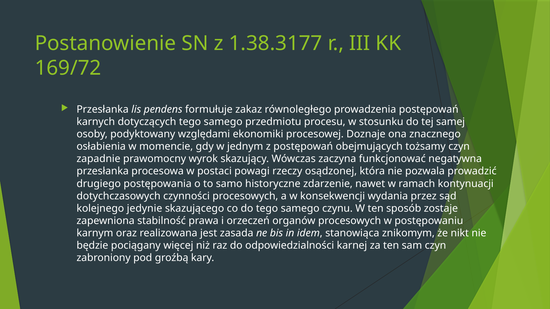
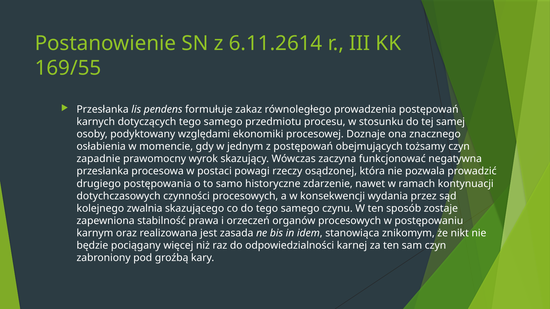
1.38.3177: 1.38.3177 -> 6.11.2614 (276, 43)
169/72: 169/72 -> 169/55 (68, 68)
jedynie: jedynie -> zwalnia (145, 209)
